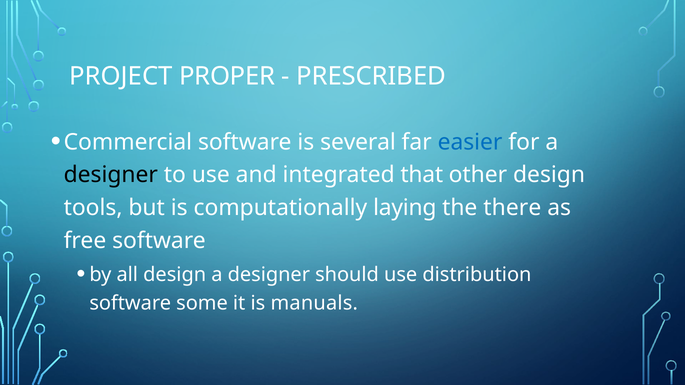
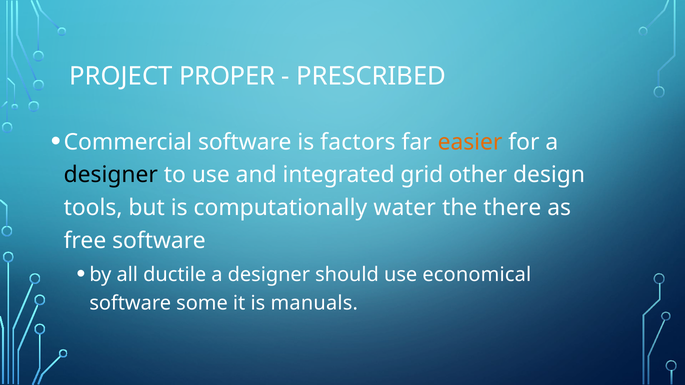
several: several -> factors (358, 142)
easier colour: blue -> orange (470, 142)
that: that -> grid (422, 175)
laying: laying -> water (405, 208)
all design: design -> ductile (175, 275)
distribution: distribution -> economical (477, 275)
